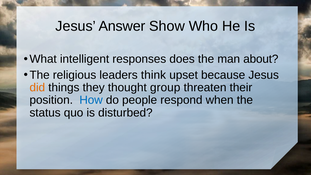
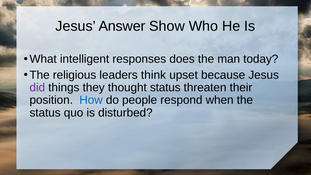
about: about -> today (261, 59)
did colour: orange -> purple (37, 88)
thought group: group -> status (165, 88)
